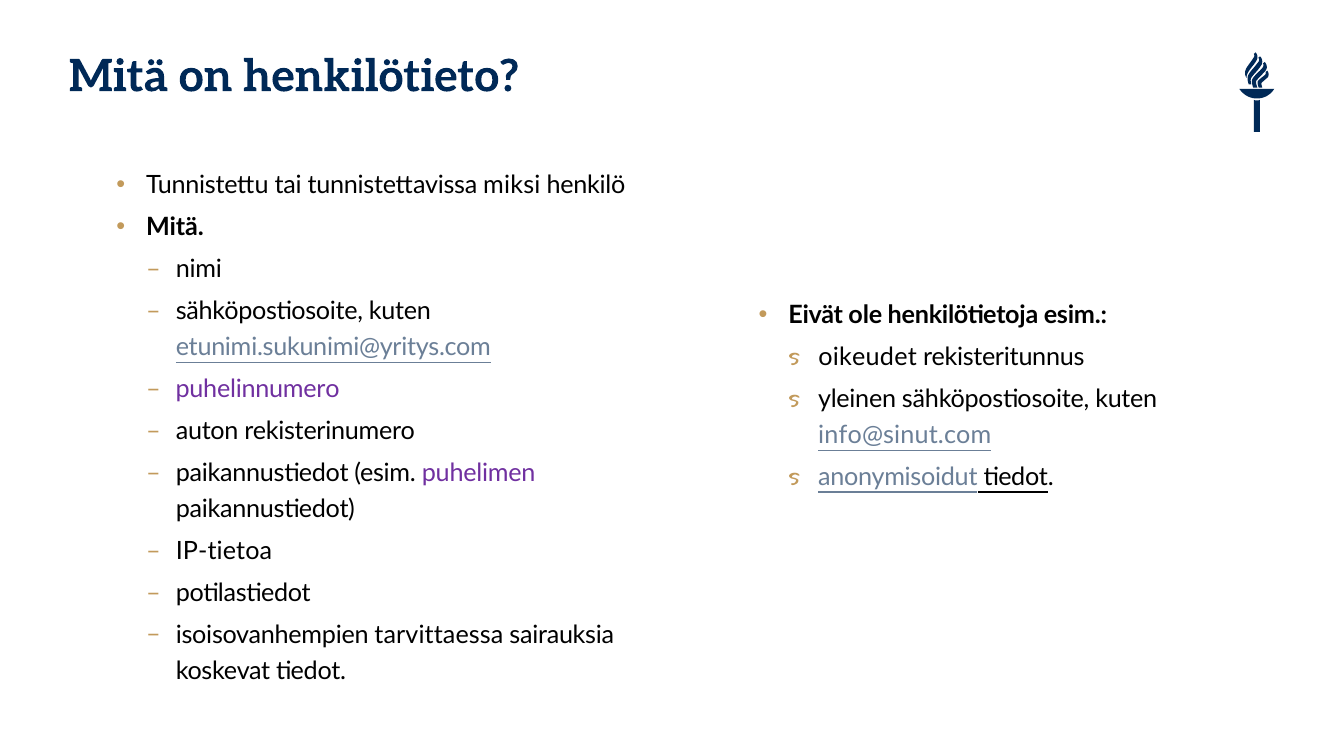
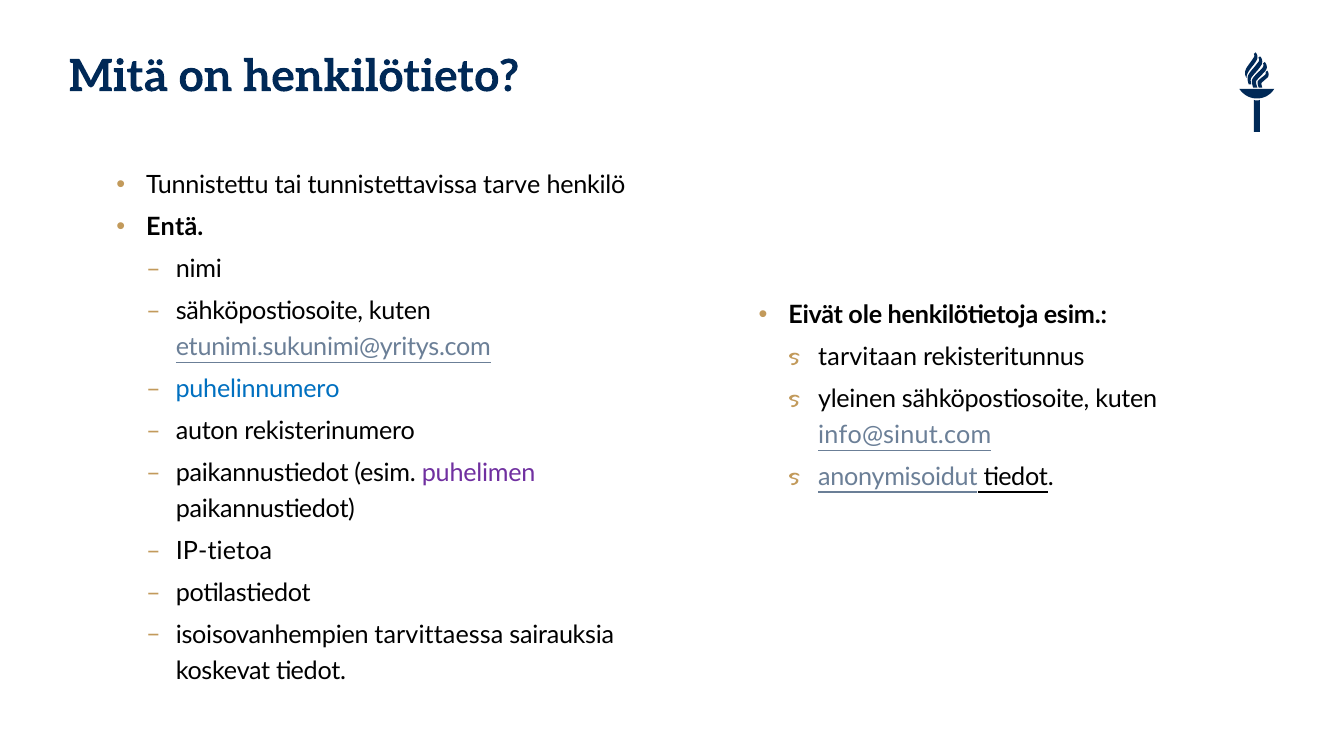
miksi: miksi -> tarve (512, 185)
Mitä: Mitä -> Entä (175, 227)
oikeudet: oikeudet -> tarvitaan (868, 357)
puhelinnumero colour: purple -> blue (258, 389)
